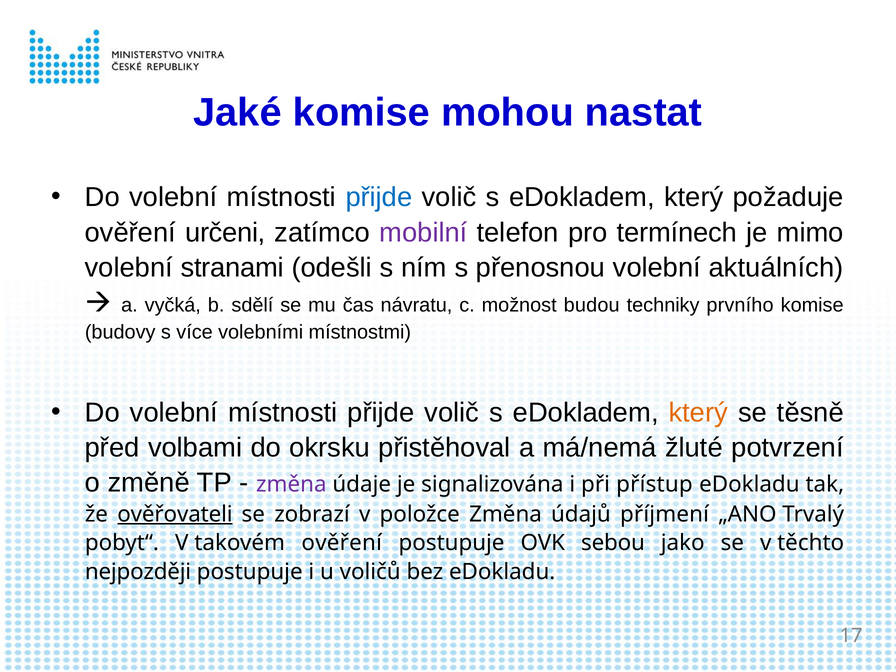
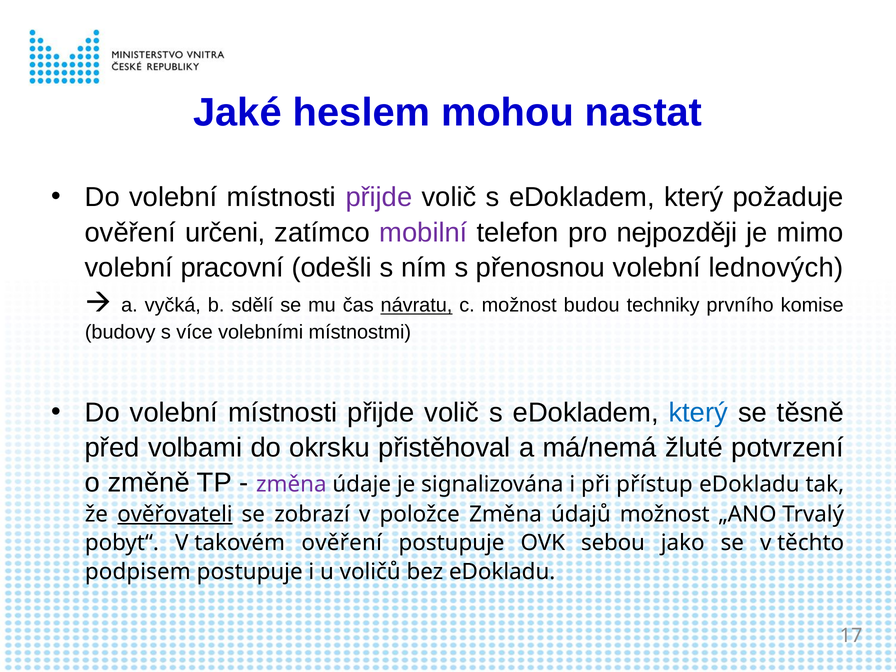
Jaké komise: komise -> heslem (362, 112)
přijde colour: blue -> purple (379, 197)
termínech: termínech -> nejpozději (677, 233)
stranami: stranami -> pracovní (232, 268)
aktuálních: aktuálních -> lednových (776, 268)
návratu underline: none -> present (416, 305)
který colour: orange -> blue (698, 413)
údajů příjmení: příjmení -> možnost (665, 514)
nejpozději: nejpozději -> podpisem (138, 572)
